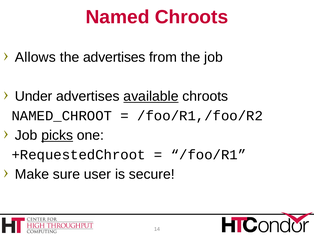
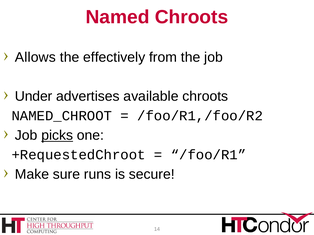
the advertises: advertises -> effectively (114, 57)
available underline: present -> none (151, 97)
user: user -> runs (98, 175)
